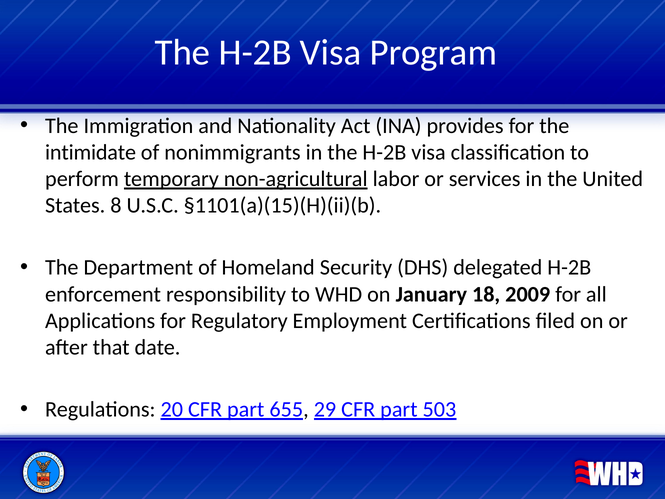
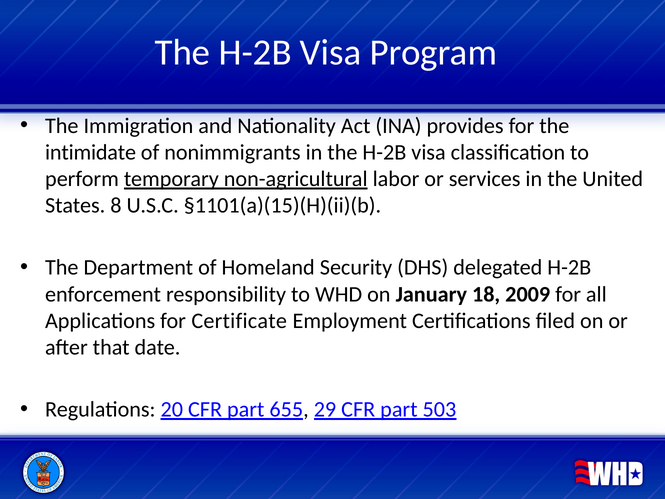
Regulatory: Regulatory -> Certificate (239, 321)
